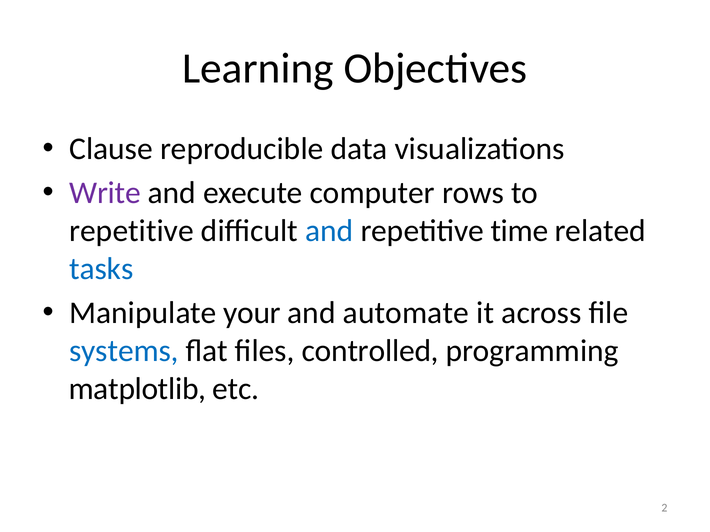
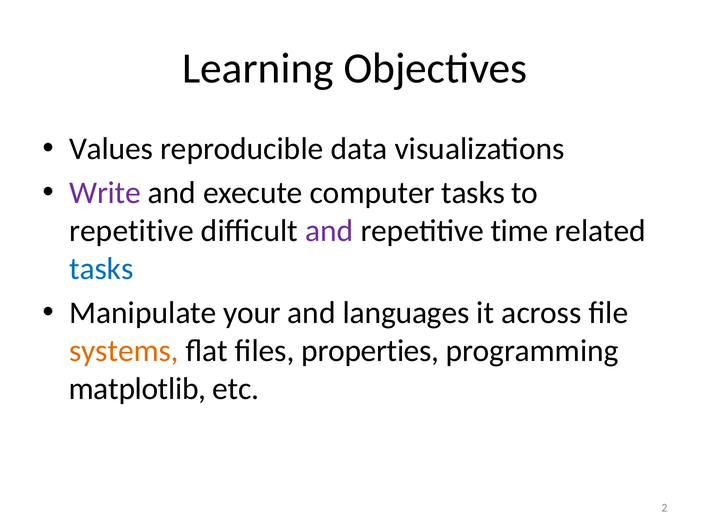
Clause: Clause -> Values (111, 149)
computer rows: rows -> tasks (473, 193)
and colour: blue -> purple (329, 231)
automate: automate -> languages (406, 313)
systems colour: blue -> orange (124, 351)
controlled: controlled -> properties (370, 351)
